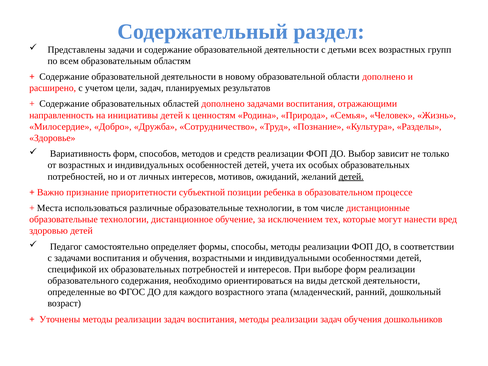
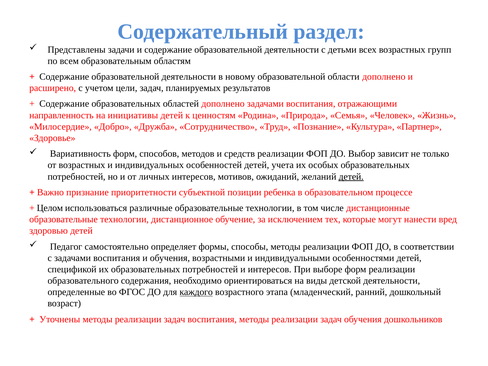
Разделы: Разделы -> Партнер (419, 127)
Места: Места -> Целом (50, 208)
каждого underline: none -> present (196, 292)
